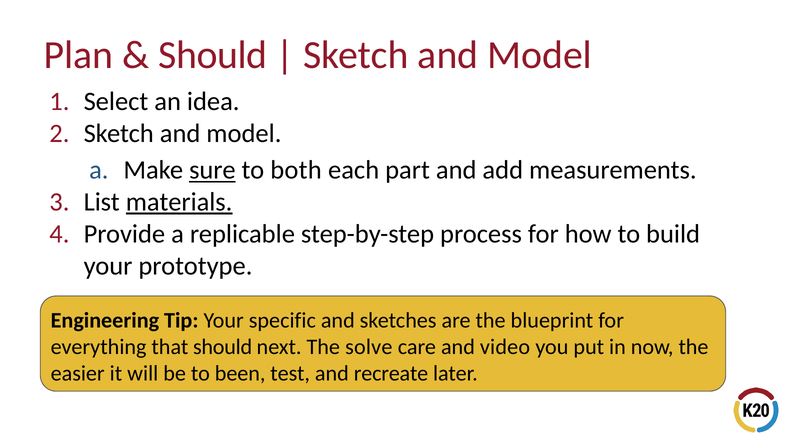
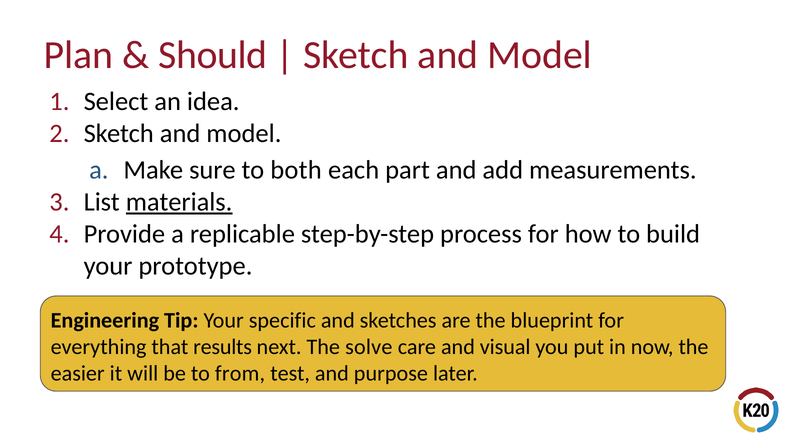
sure underline: present -> none (212, 170)
that should: should -> results (223, 347)
video: video -> visual (505, 347)
been: been -> from (240, 373)
recreate: recreate -> purpose (391, 373)
